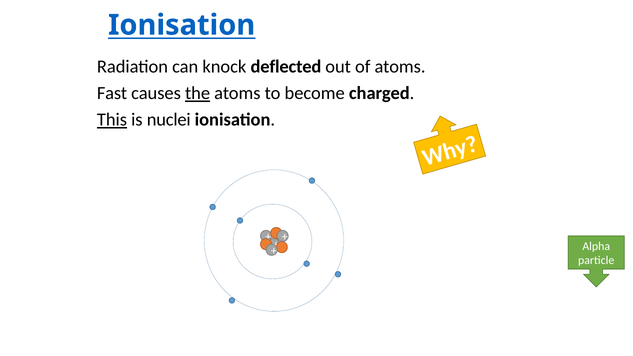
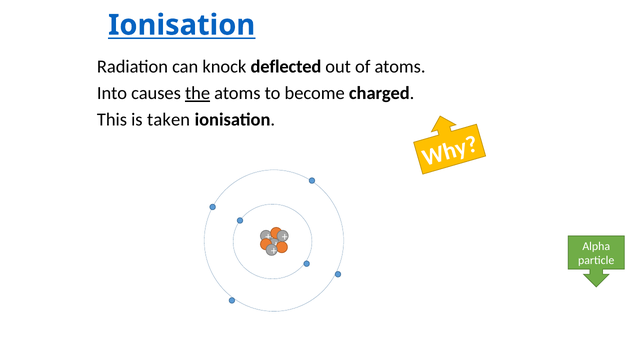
Fast: Fast -> Into (112, 93)
This underline: present -> none (112, 120)
nuclei: nuclei -> taken (169, 120)
